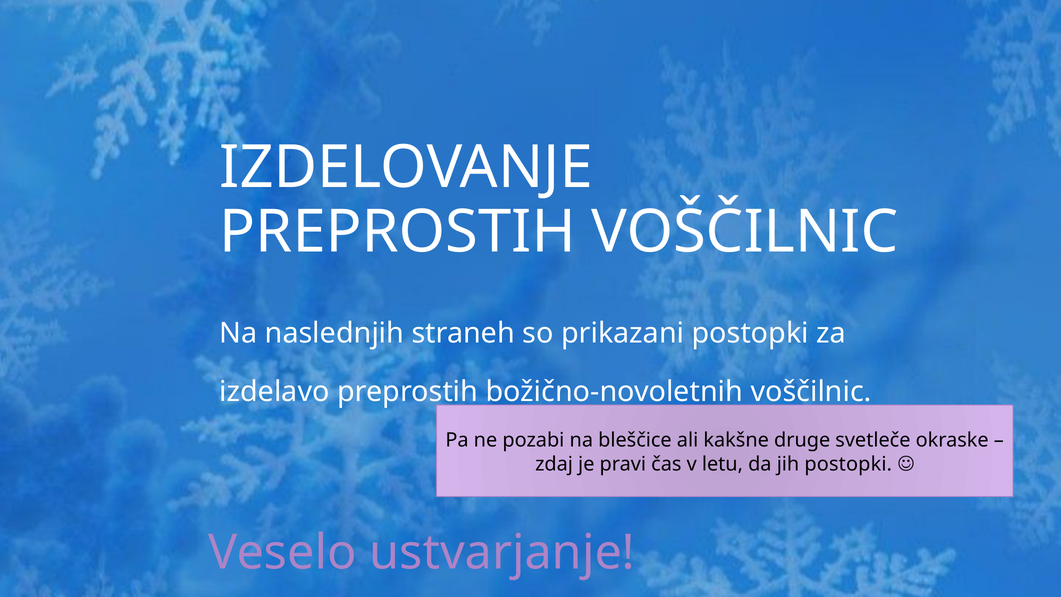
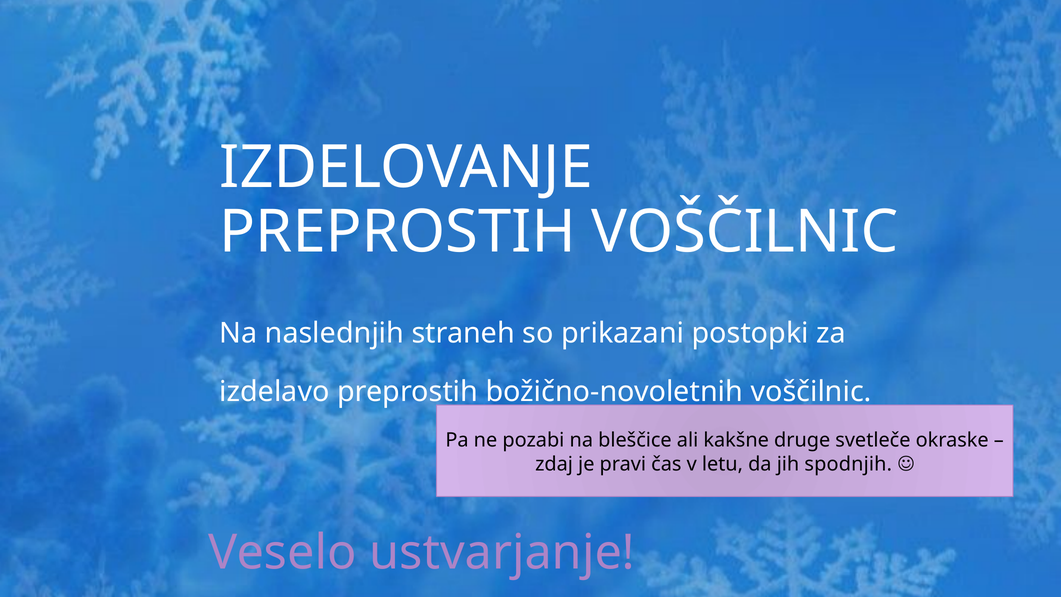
jih postopki: postopki -> spodnjih (848, 464)
